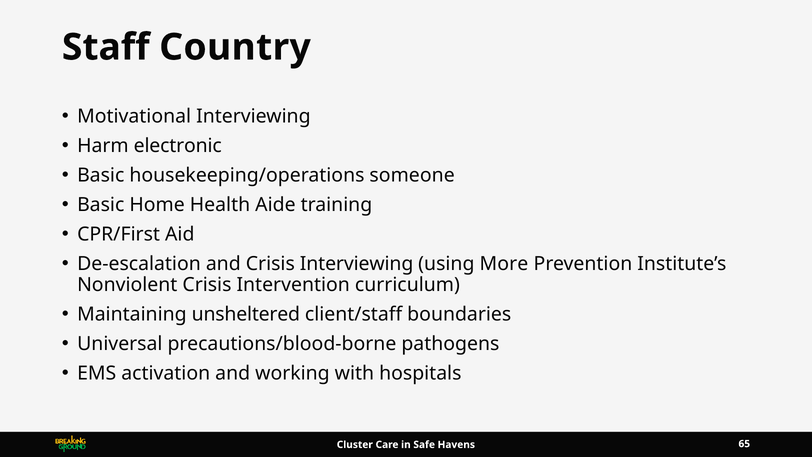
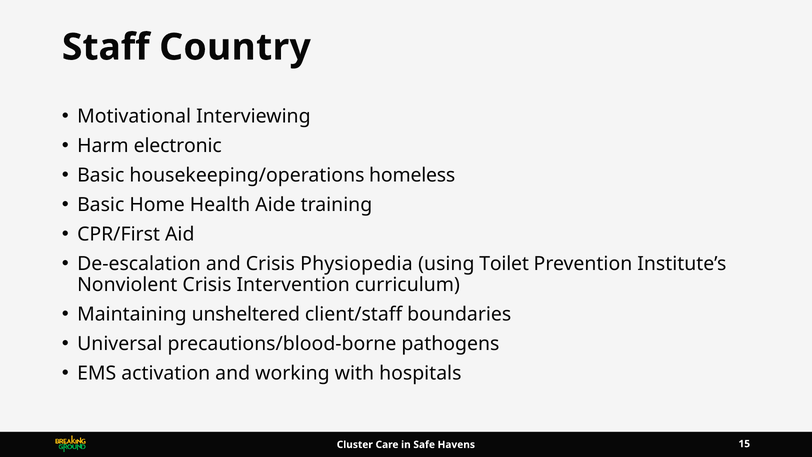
someone: someone -> homeless (412, 175)
Crisis Interviewing: Interviewing -> Physiopedia (356, 264)
More: More -> Toilet (504, 264)
65: 65 -> 15 (744, 444)
